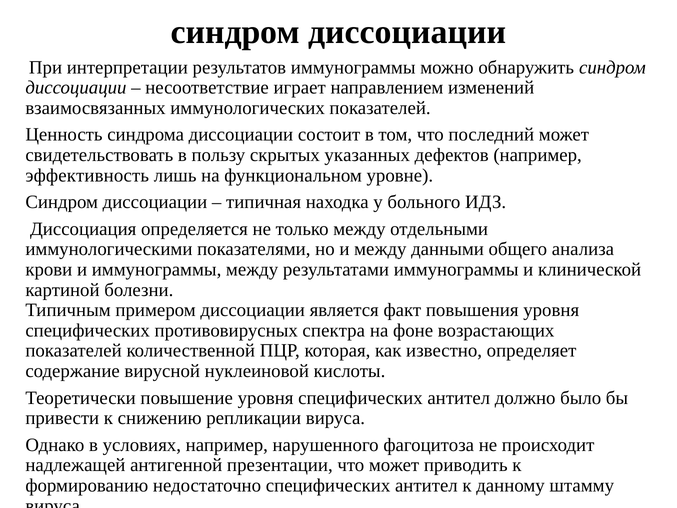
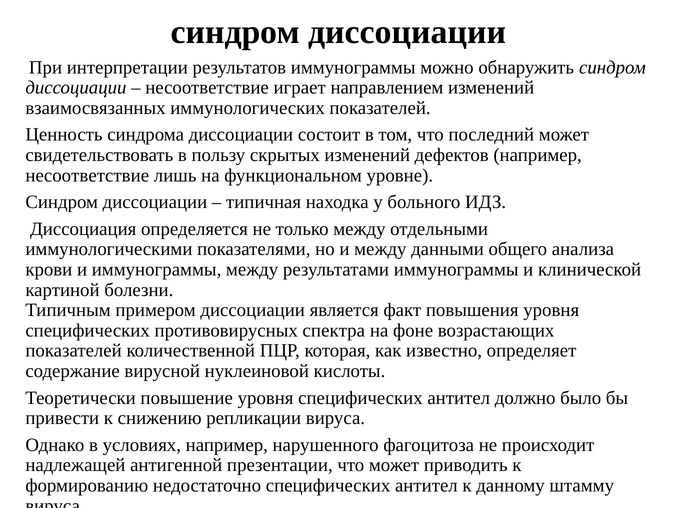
скрытых указанных: указанных -> изменений (367, 155)
эффективность: эффективность -> несоответствие (87, 175)
